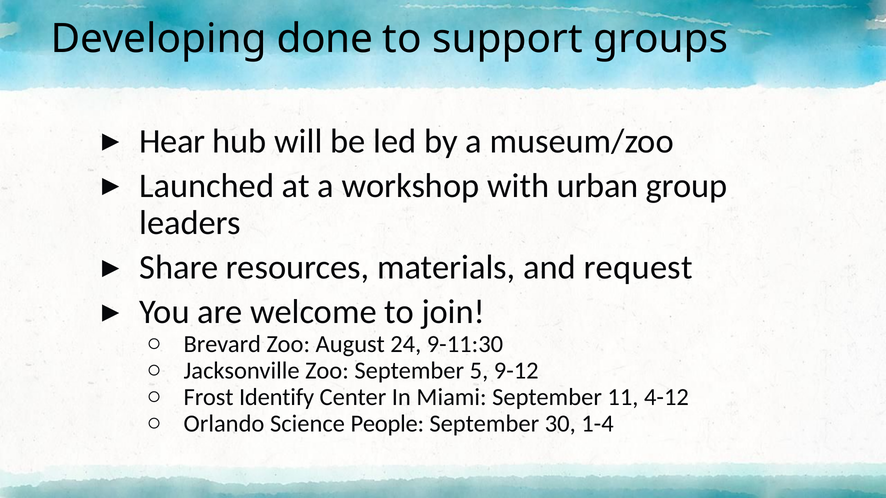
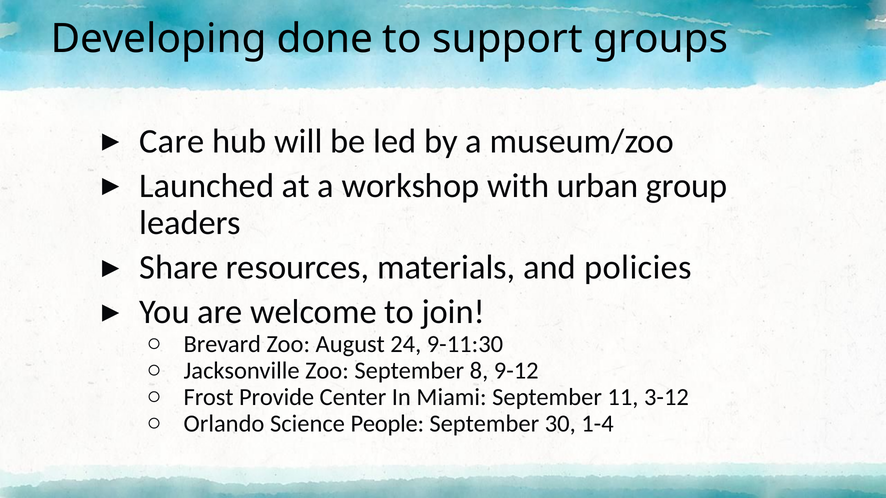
Hear: Hear -> Care (172, 141)
request: request -> policies (638, 268)
5: 5 -> 8 (479, 371)
Identify: Identify -> Provide (277, 397)
4-12: 4-12 -> 3-12 (666, 397)
